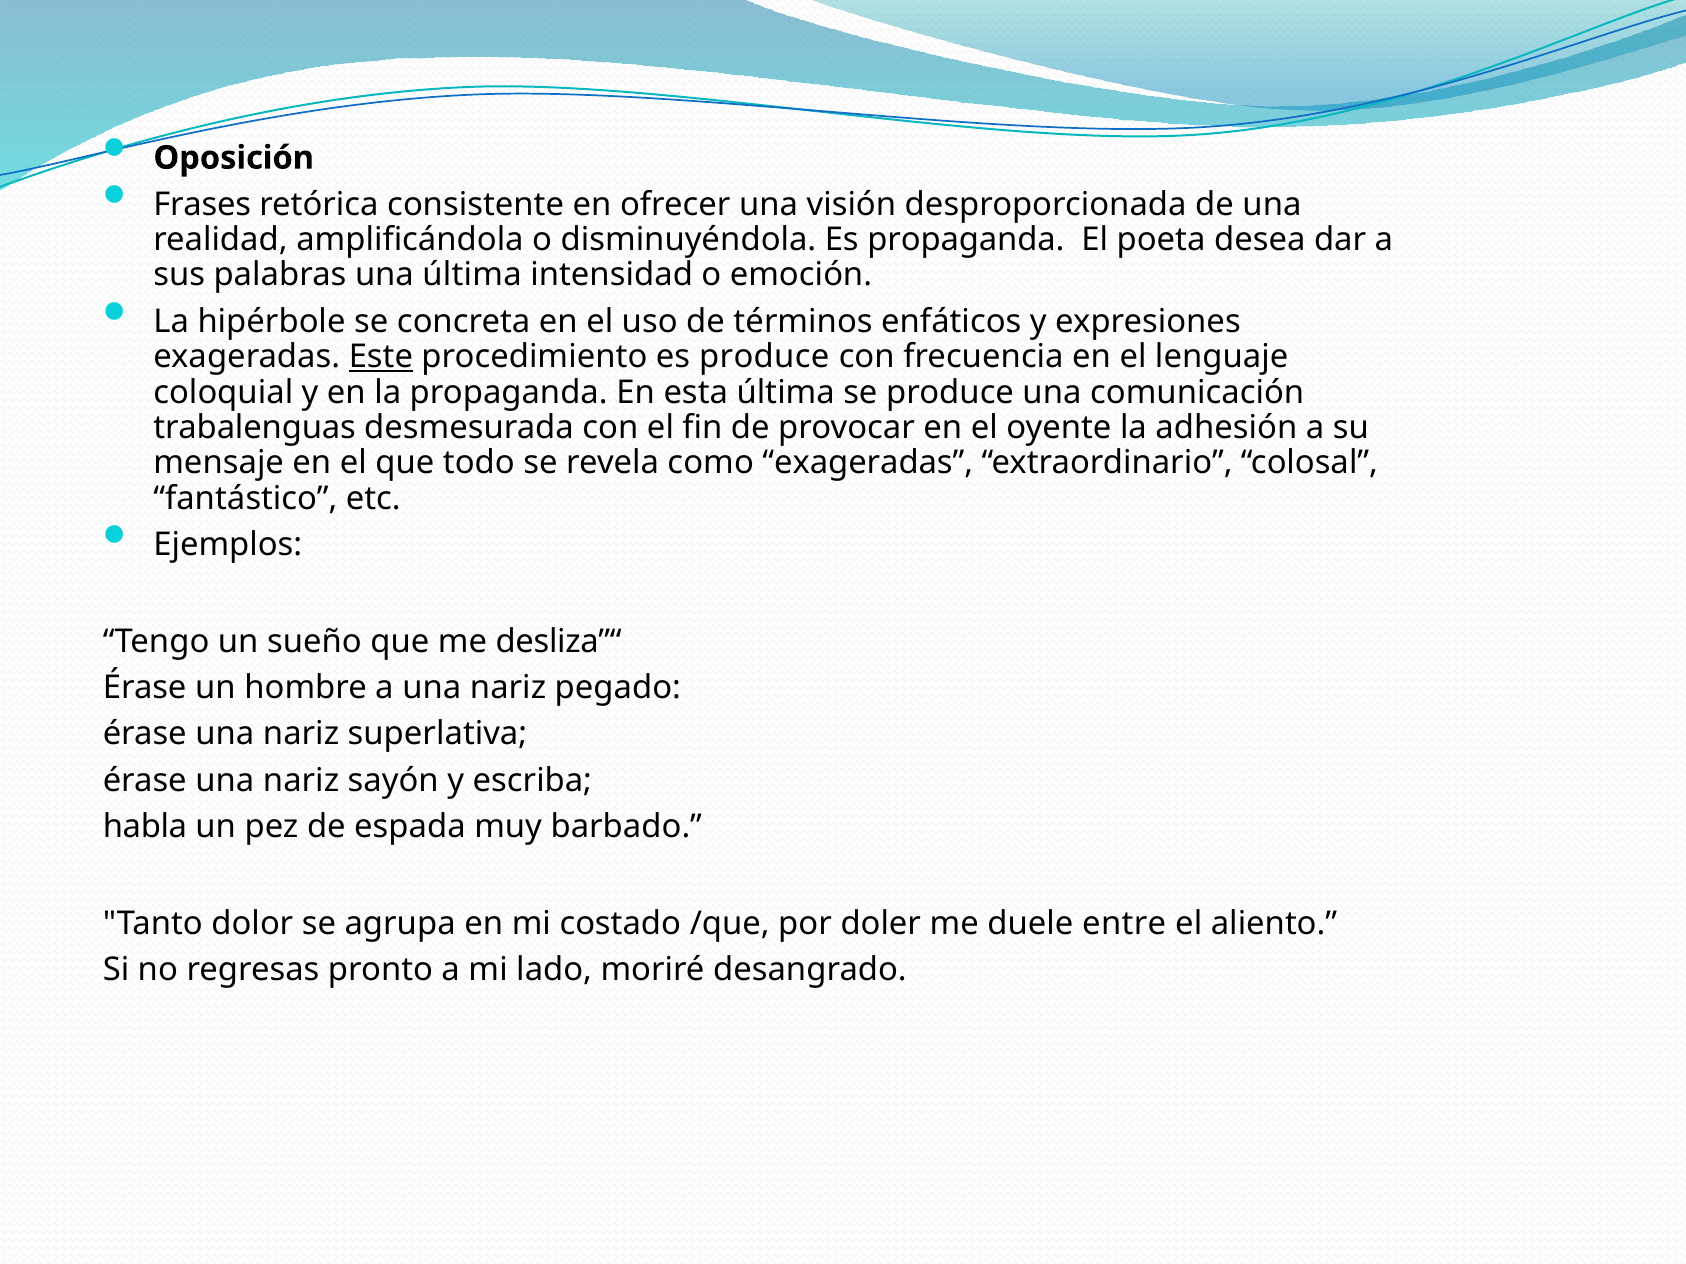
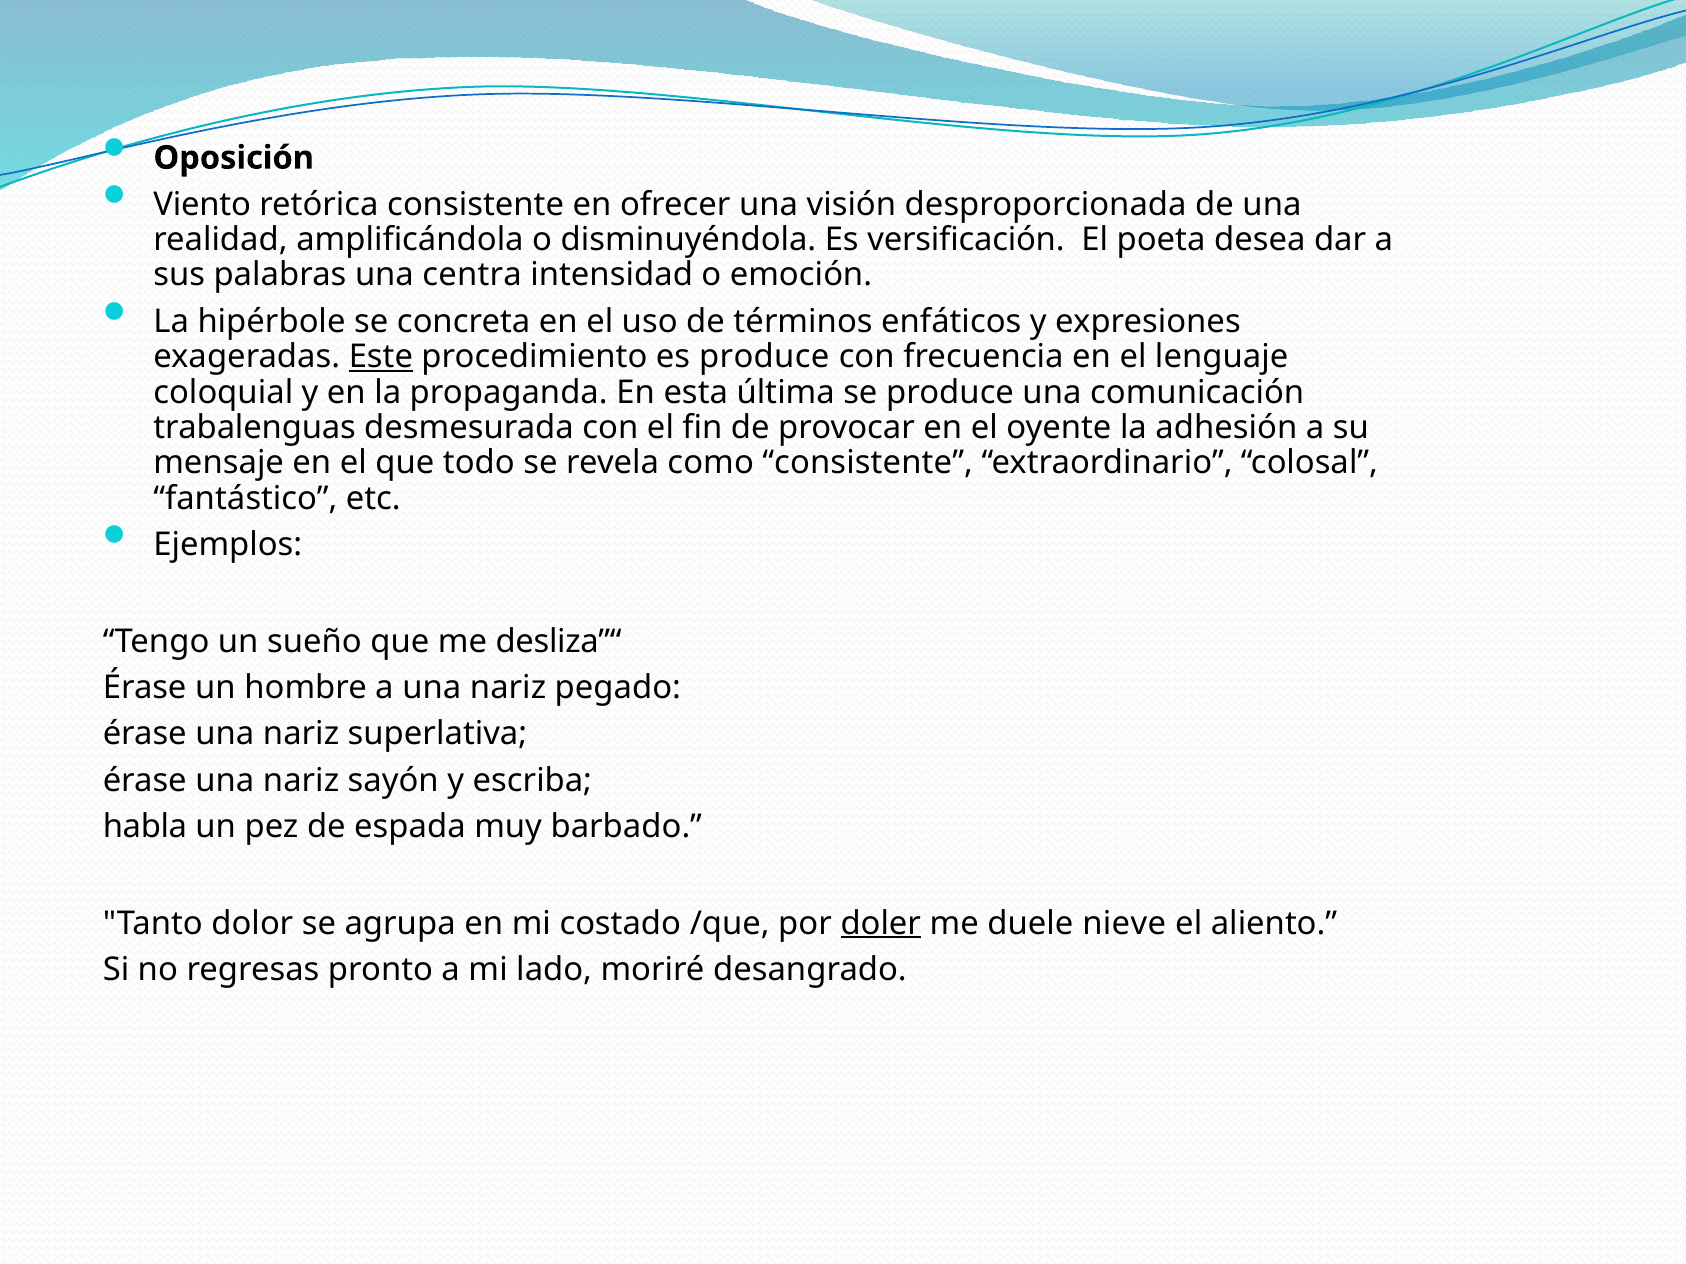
Frases: Frases -> Viento (202, 204)
Es propaganda: propaganda -> versificación (966, 240)
una última: última -> centra (472, 275)
como exageradas: exageradas -> consistente (868, 463)
doler underline: none -> present (881, 924)
entre: entre -> nieve (1124, 924)
